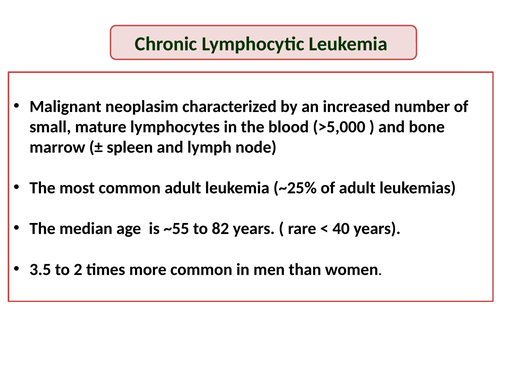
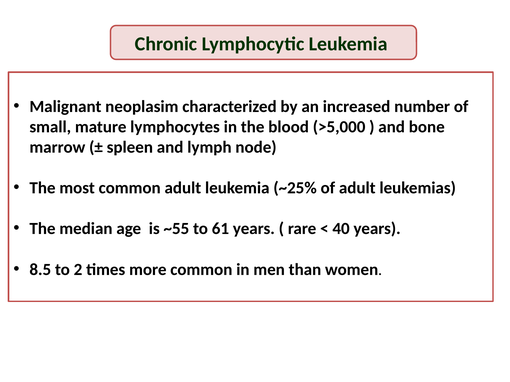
82: 82 -> 61 (220, 229)
3.5: 3.5 -> 8.5 (40, 270)
